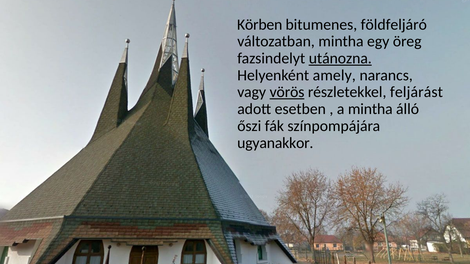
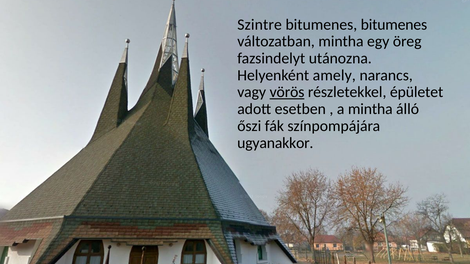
Körben: Körben -> Szintre (260, 25)
bitumenes földfeljáró: földfeljáró -> bitumenes (394, 25)
utánozna underline: present -> none (340, 58)
feljárást: feljárást -> épületet (417, 92)
